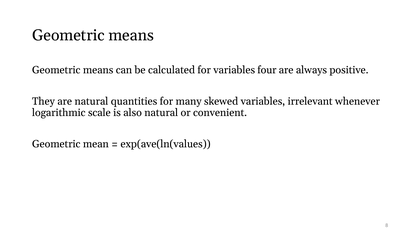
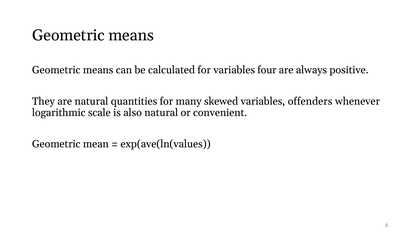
irrelevant: irrelevant -> offenders (310, 101)
